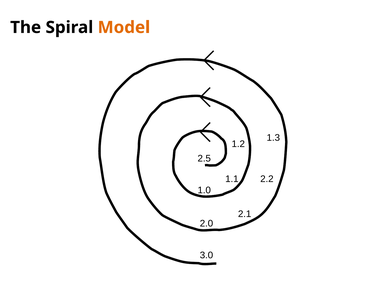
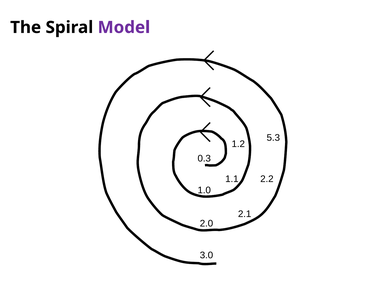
Model colour: orange -> purple (124, 27)
1.3: 1.3 -> 5.3 (273, 138)
2.5: 2.5 -> 0.3 (204, 159)
